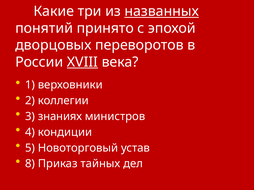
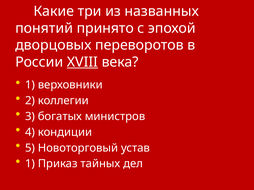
названных underline: present -> none (162, 11)
знаниях: знаниях -> богатых (60, 117)
8: 8 -> 1 (30, 164)
